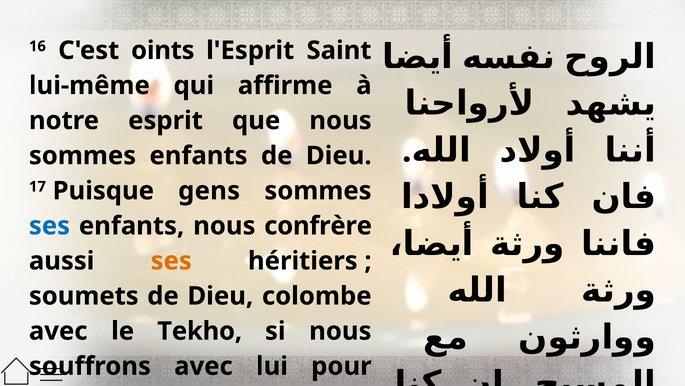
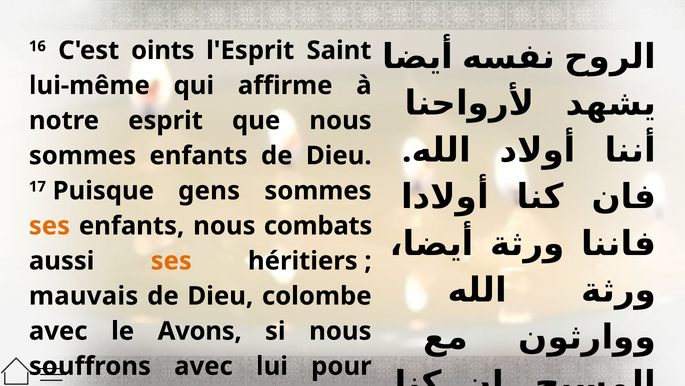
ses colour: blue -> orange (49, 225)
confrère: confrère -> combats (318, 225)
soumets: soumets -> mauvais (84, 296)
Tekho: Tekho -> Avons (200, 331)
